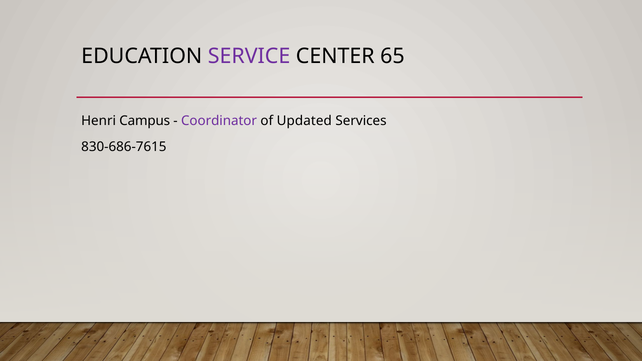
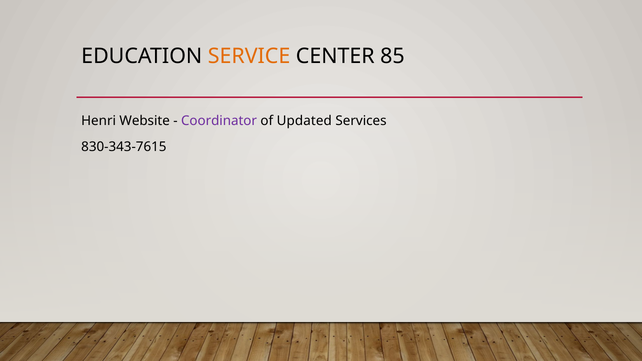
SERVICE colour: purple -> orange (249, 56)
65: 65 -> 85 (392, 56)
Campus: Campus -> Website (145, 121)
830-686-7615: 830-686-7615 -> 830-343-7615 (124, 147)
